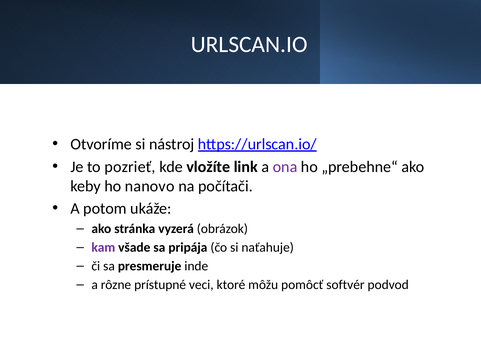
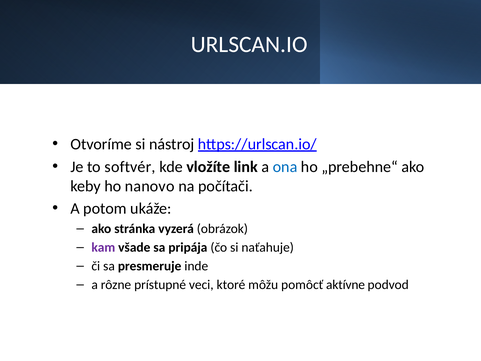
pozrieť: pozrieť -> softvér (130, 167)
ona colour: purple -> blue (285, 167)
softvér: softvér -> aktívne (346, 285)
